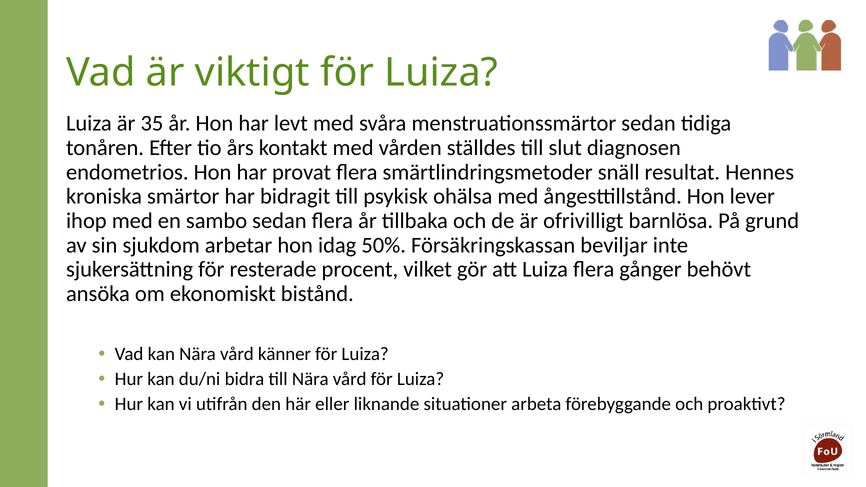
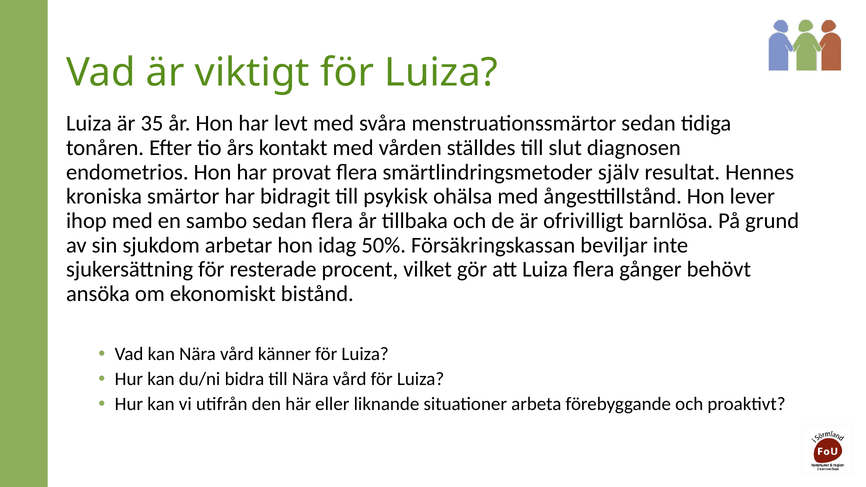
snäll: snäll -> själv (619, 172)
